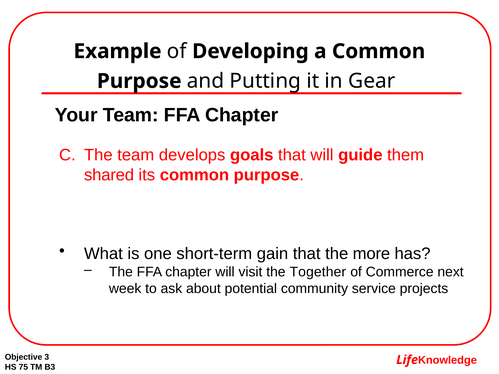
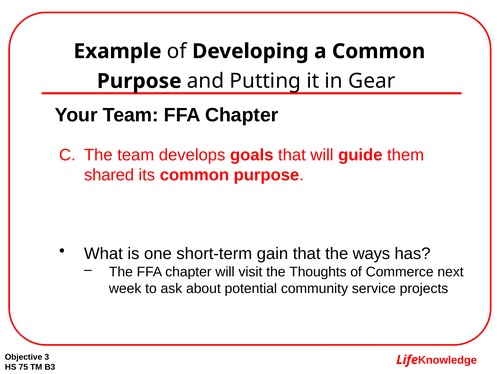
more: more -> ways (371, 254)
Together: Together -> Thoughts (318, 272)
